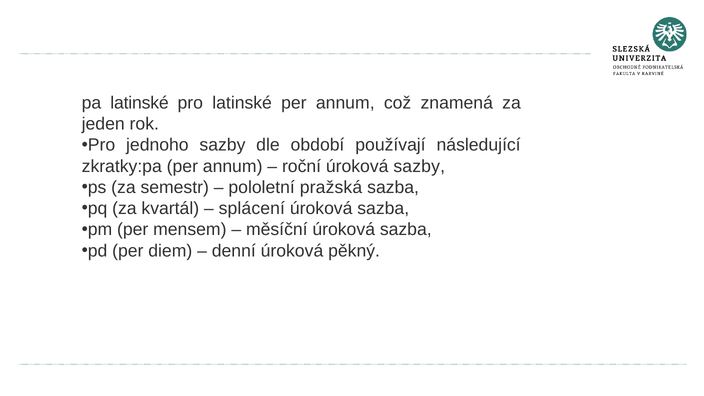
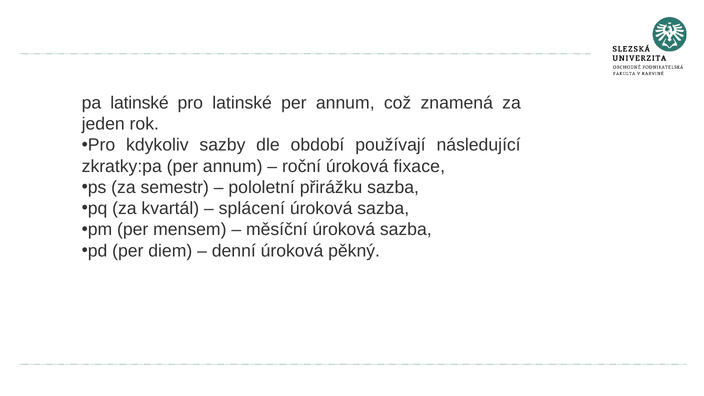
jednoho: jednoho -> kdykoliv (157, 145)
úroková sazby: sazby -> fixace (419, 166)
pražská: pražská -> přirážku (331, 187)
